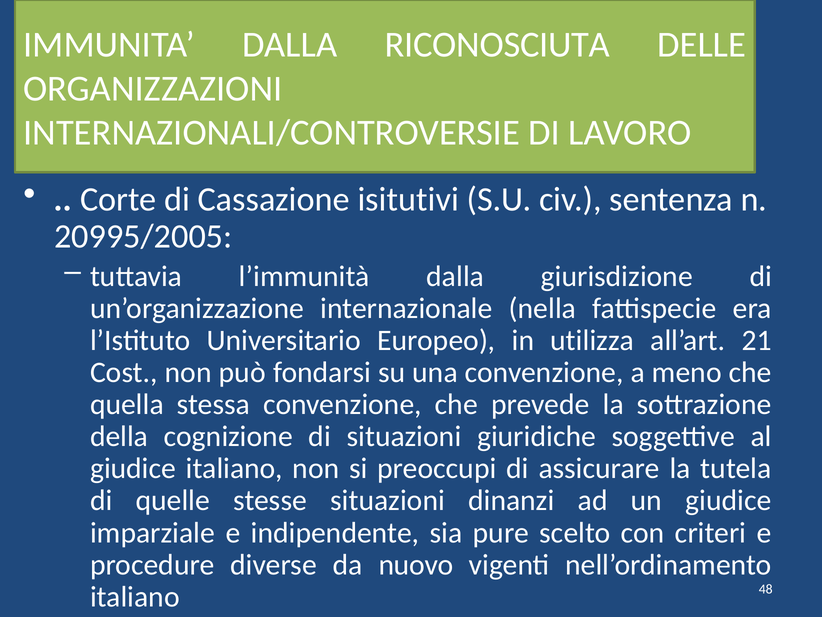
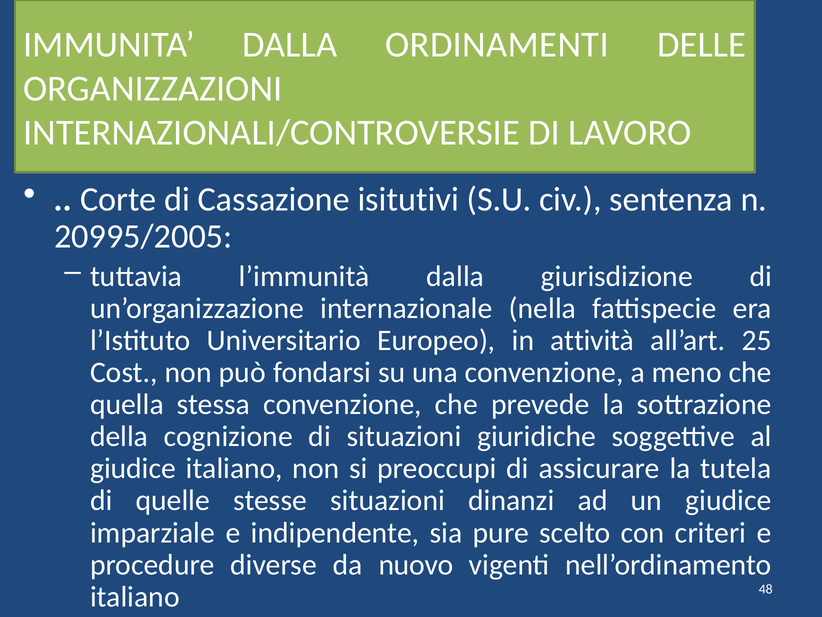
RICONOSCIUTA: RICONOSCIUTA -> ORDINAMENTI (497, 45)
utilizza: utilizza -> attività (592, 340)
21: 21 -> 25 (757, 340)
